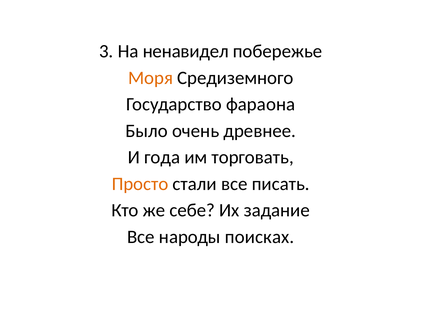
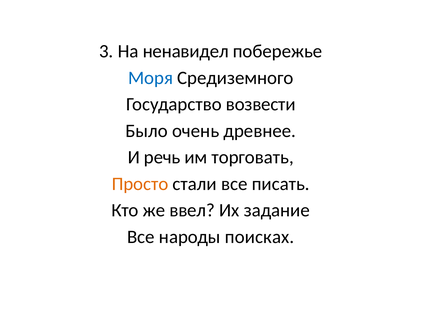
Моря colour: orange -> blue (150, 78)
фараона: фараона -> возвести (261, 104)
года: года -> речь (162, 157)
себе: себе -> ввел (192, 210)
